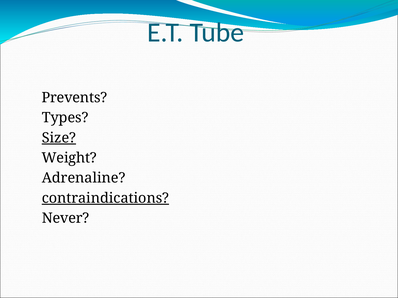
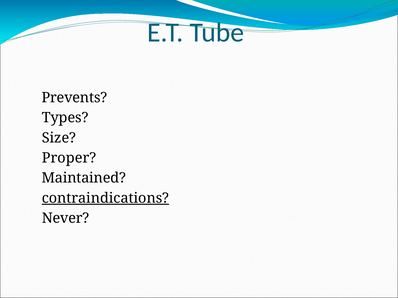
Size underline: present -> none (59, 138)
Weight: Weight -> Proper (69, 158)
Adrenaline: Adrenaline -> Maintained (84, 178)
